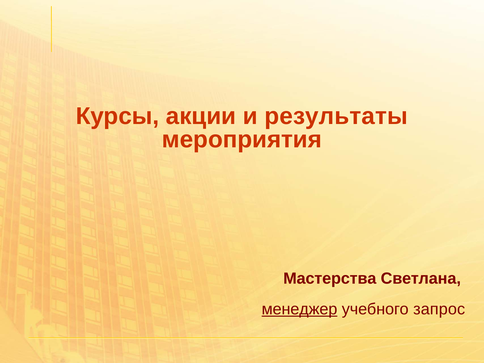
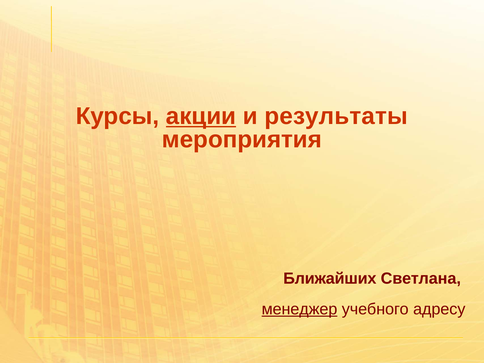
акции underline: none -> present (201, 116)
Мастерства: Мастерства -> Ближайших (330, 279)
запрос: запрос -> адресу (439, 309)
